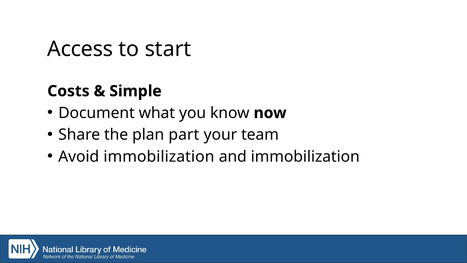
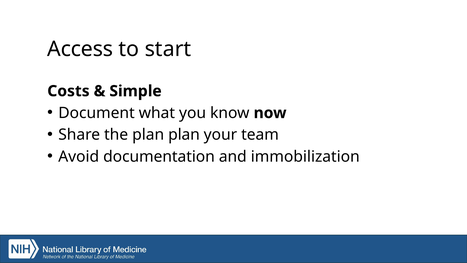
plan part: part -> plan (184, 135)
Avoid immobilization: immobilization -> documentation (159, 156)
